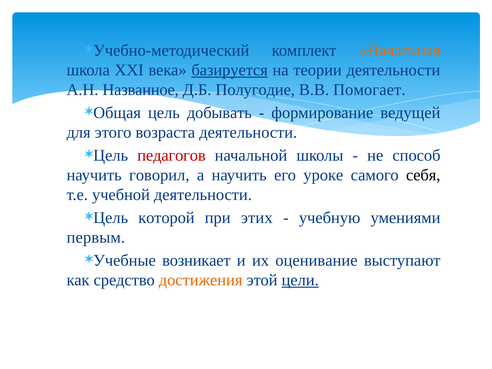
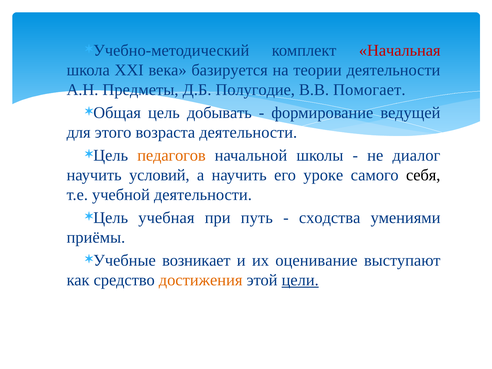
Начальная colour: orange -> red (400, 50)
базируется underline: present -> none (230, 70)
Названное: Названное -> Предметы (141, 90)
педагогов colour: red -> orange (171, 155)
способ: способ -> диалог (416, 155)
говорил: говорил -> условий (159, 175)
которой: которой -> учебная (166, 218)
этих: этих -> путь (257, 218)
учебную: учебную -> сходства (330, 218)
первым: первым -> приёмы (96, 237)
